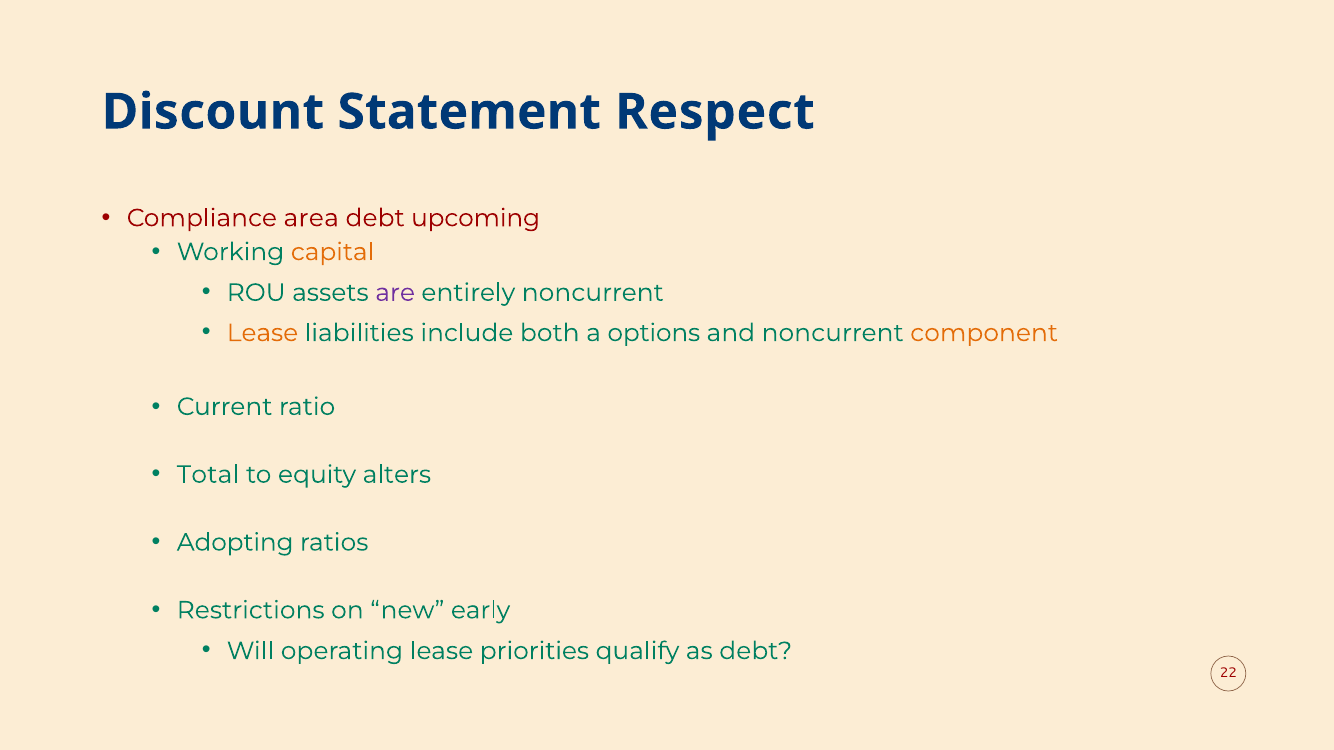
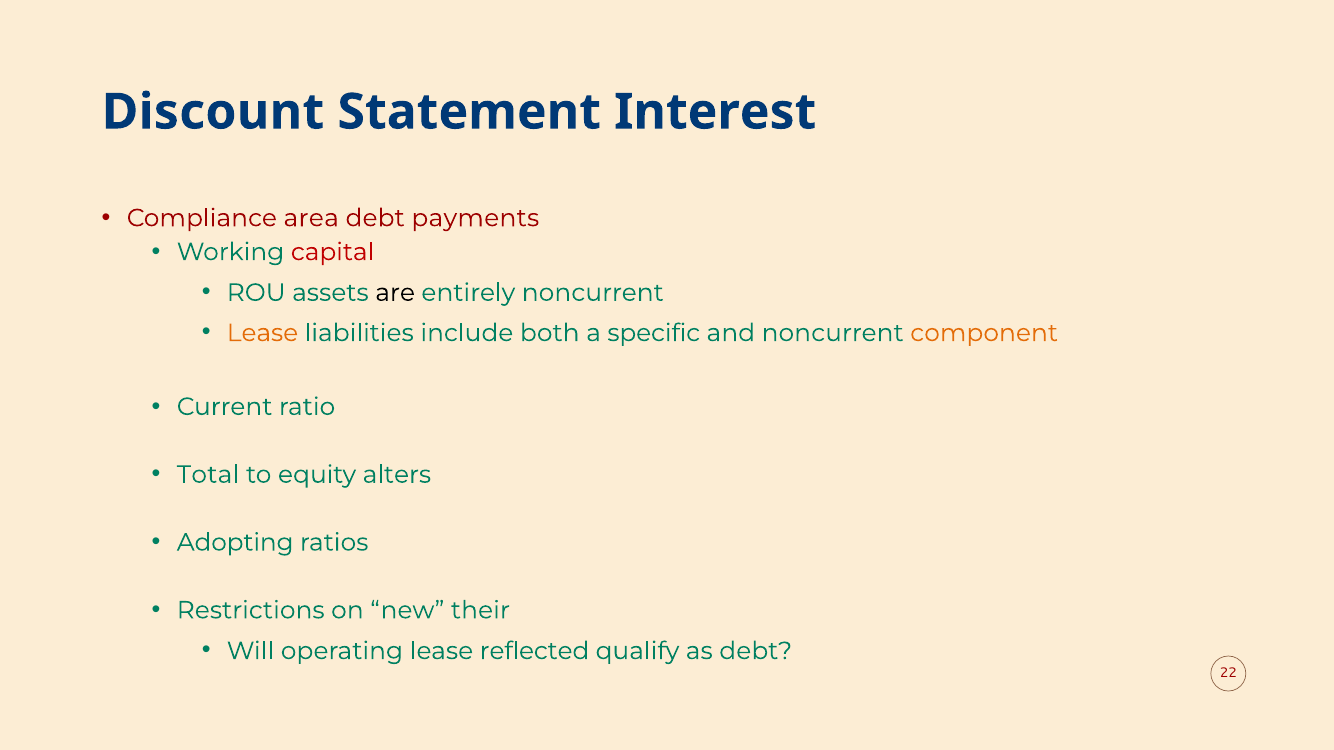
Respect: Respect -> Interest (715, 112)
upcoming: upcoming -> payments (475, 218)
capital colour: orange -> red (333, 252)
are colour: purple -> black (395, 293)
options: options -> specific (654, 333)
early: early -> their (480, 611)
priorities: priorities -> reflected (534, 651)
